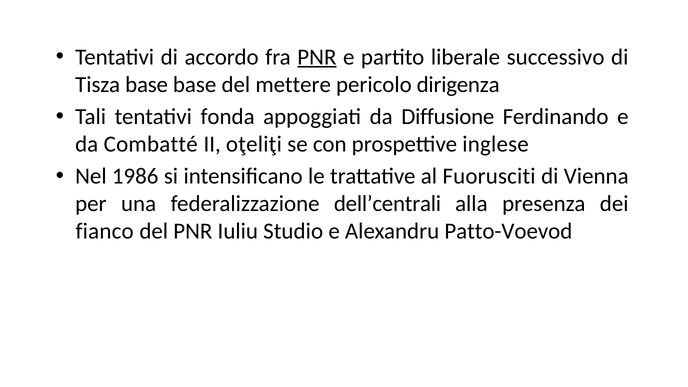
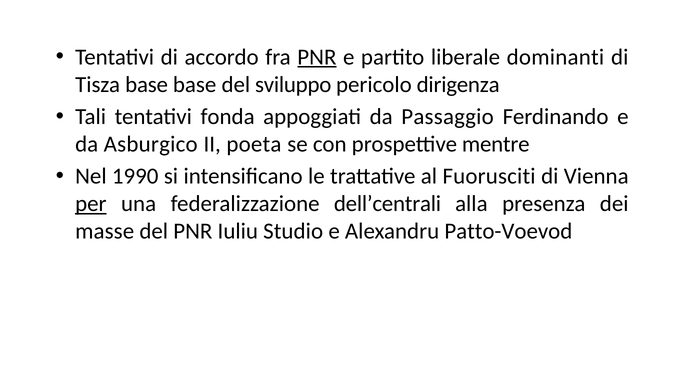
successivo: successivo -> dominanti (555, 57)
mettere: mettere -> sviluppo (293, 85)
Diffusione: Diffusione -> Passaggio (448, 117)
Combatté: Combatté -> Asburgico (151, 144)
oţeliţi: oţeliţi -> poeta (254, 144)
inglese: inglese -> mentre (496, 144)
1986: 1986 -> 1990 (135, 176)
per underline: none -> present (91, 204)
fianco: fianco -> masse (105, 231)
